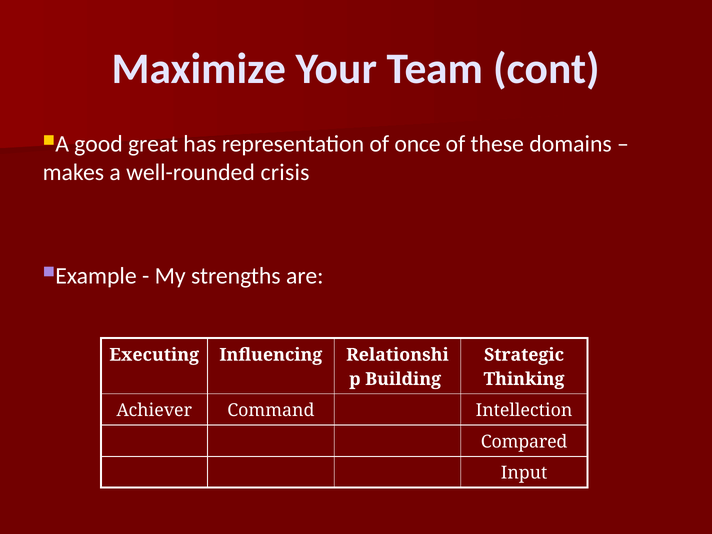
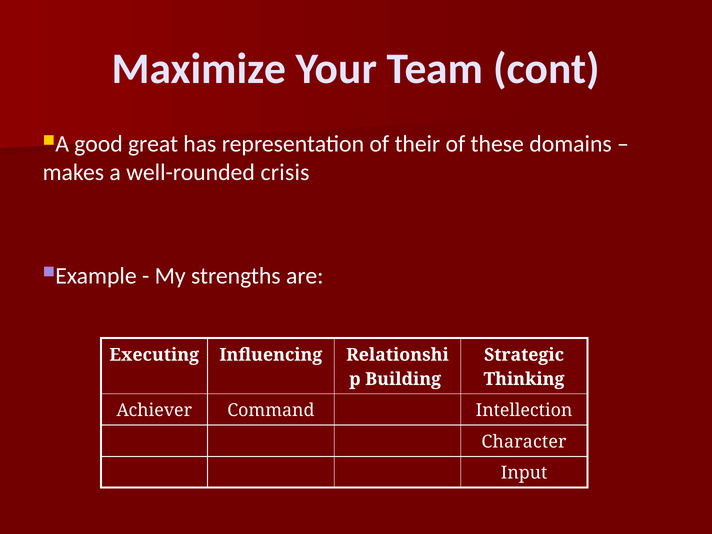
once: once -> their (417, 144)
Compared: Compared -> Character (524, 442)
